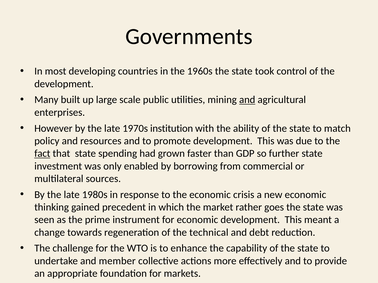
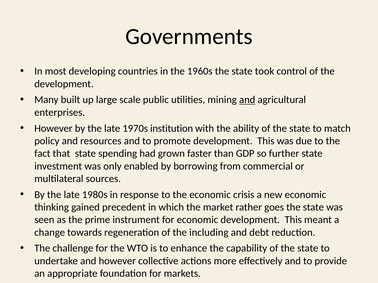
fact underline: present -> none (42, 154)
technical: technical -> including (209, 233)
and member: member -> however (117, 261)
